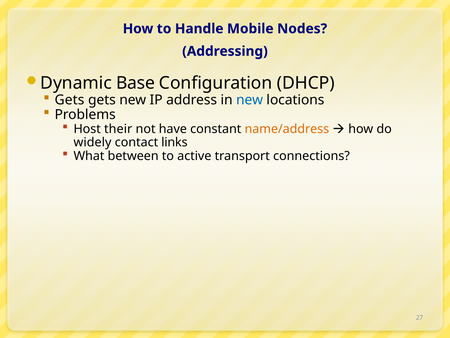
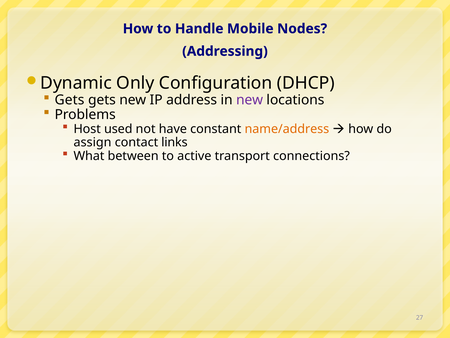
Base: Base -> Only (135, 83)
new colour: blue -> purple (250, 100)
their: their -> used (118, 129)
widely: widely -> assign (92, 142)
